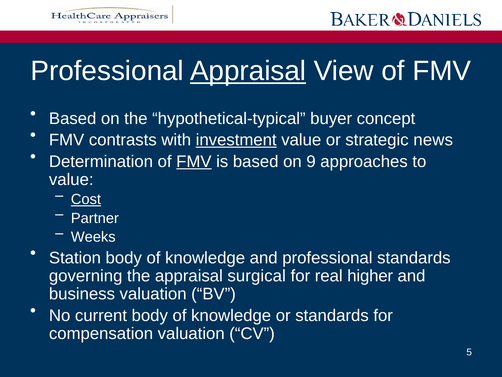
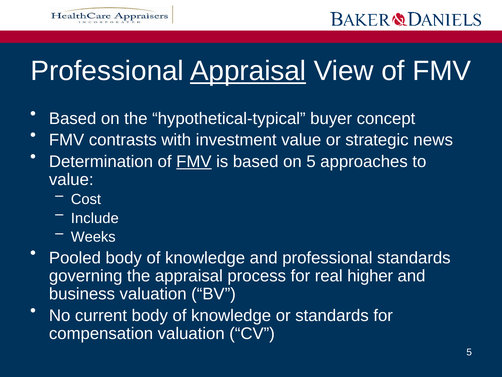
investment underline: present -> none (236, 140)
on 9: 9 -> 5 (311, 161)
Cost underline: present -> none (86, 199)
Partner: Partner -> Include (95, 218)
Station: Station -> Pooled (75, 258)
surgical: surgical -> process (257, 276)
